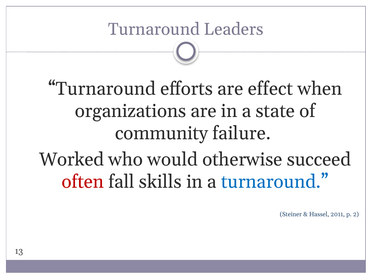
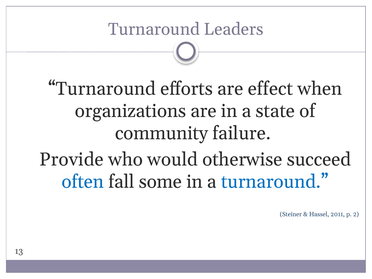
Worked: Worked -> Provide (71, 159)
often colour: red -> blue (83, 182)
skills: skills -> some (160, 182)
